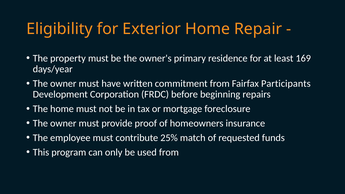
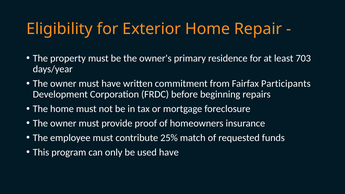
169: 169 -> 703 (303, 58)
used from: from -> have (169, 152)
